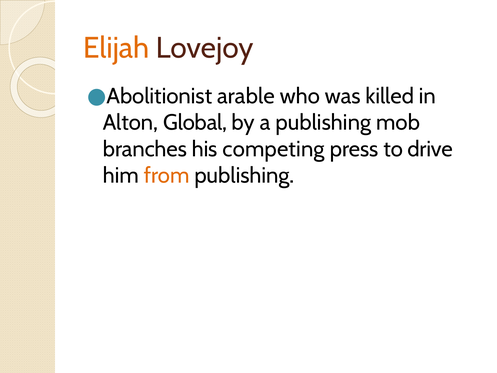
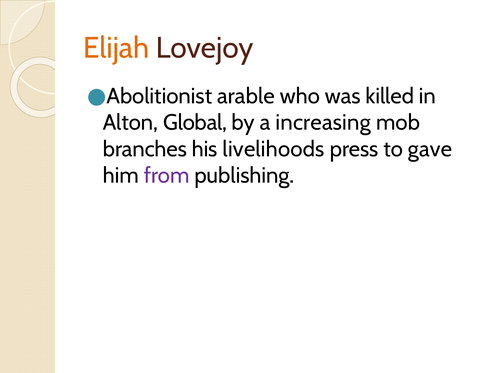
a publishing: publishing -> increasing (323, 122)
competing: competing -> livelihoods (274, 149)
drive: drive -> gave (430, 149)
from colour: orange -> purple (167, 176)
